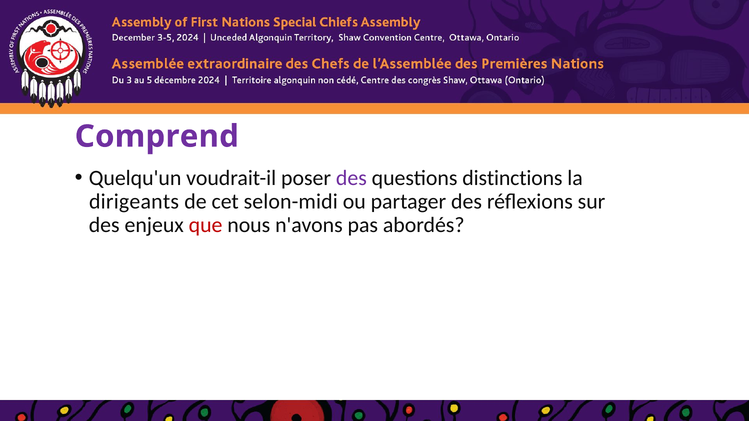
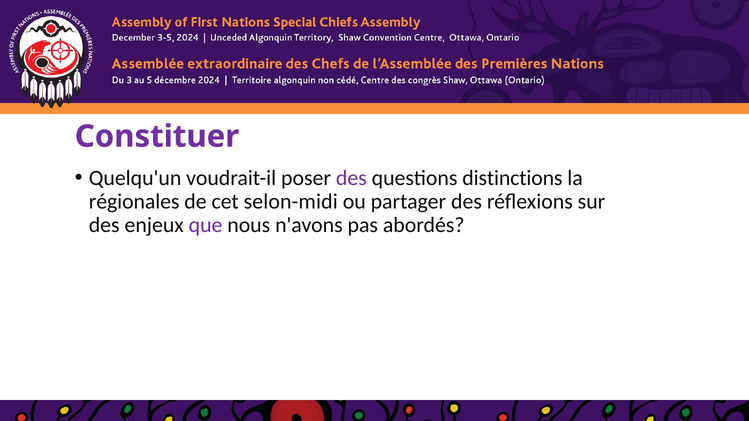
Comprend: Comprend -> Constituer (157, 137)
dirigeants: dirigeants -> régionales (134, 202)
que colour: red -> purple (206, 225)
